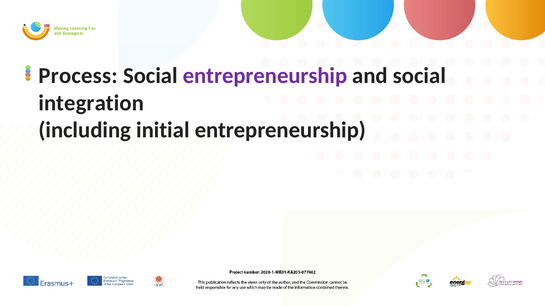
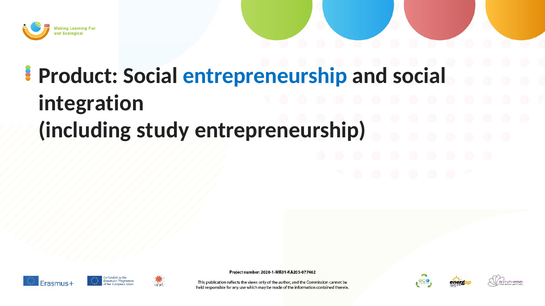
Process: Process -> Product (78, 76)
entrepreneurship colour: purple -> blue (265, 76)
initial: initial -> study (163, 130)
